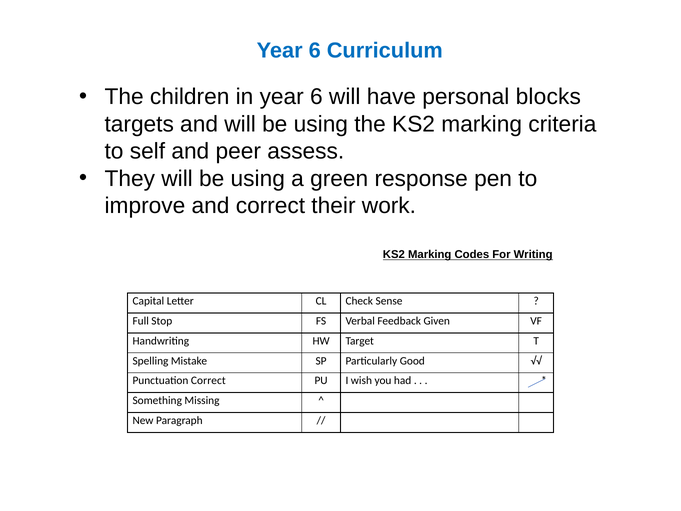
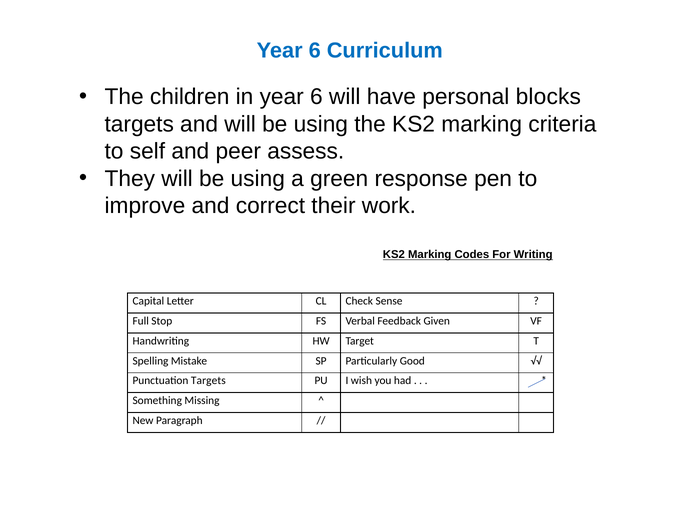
Punctuation Correct: Correct -> Targets (208, 380)
